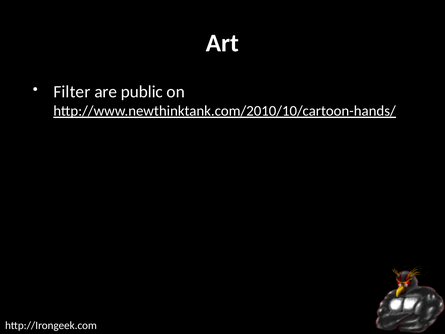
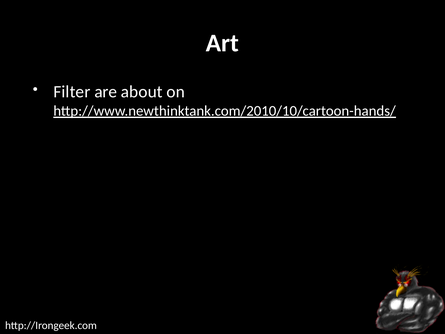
public: public -> about (142, 92)
